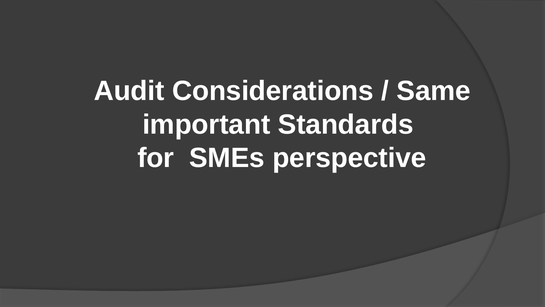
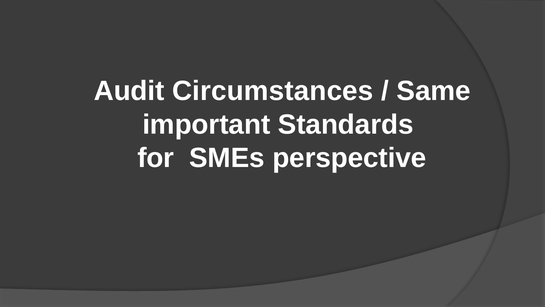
Considerations: Considerations -> Circumstances (273, 91)
